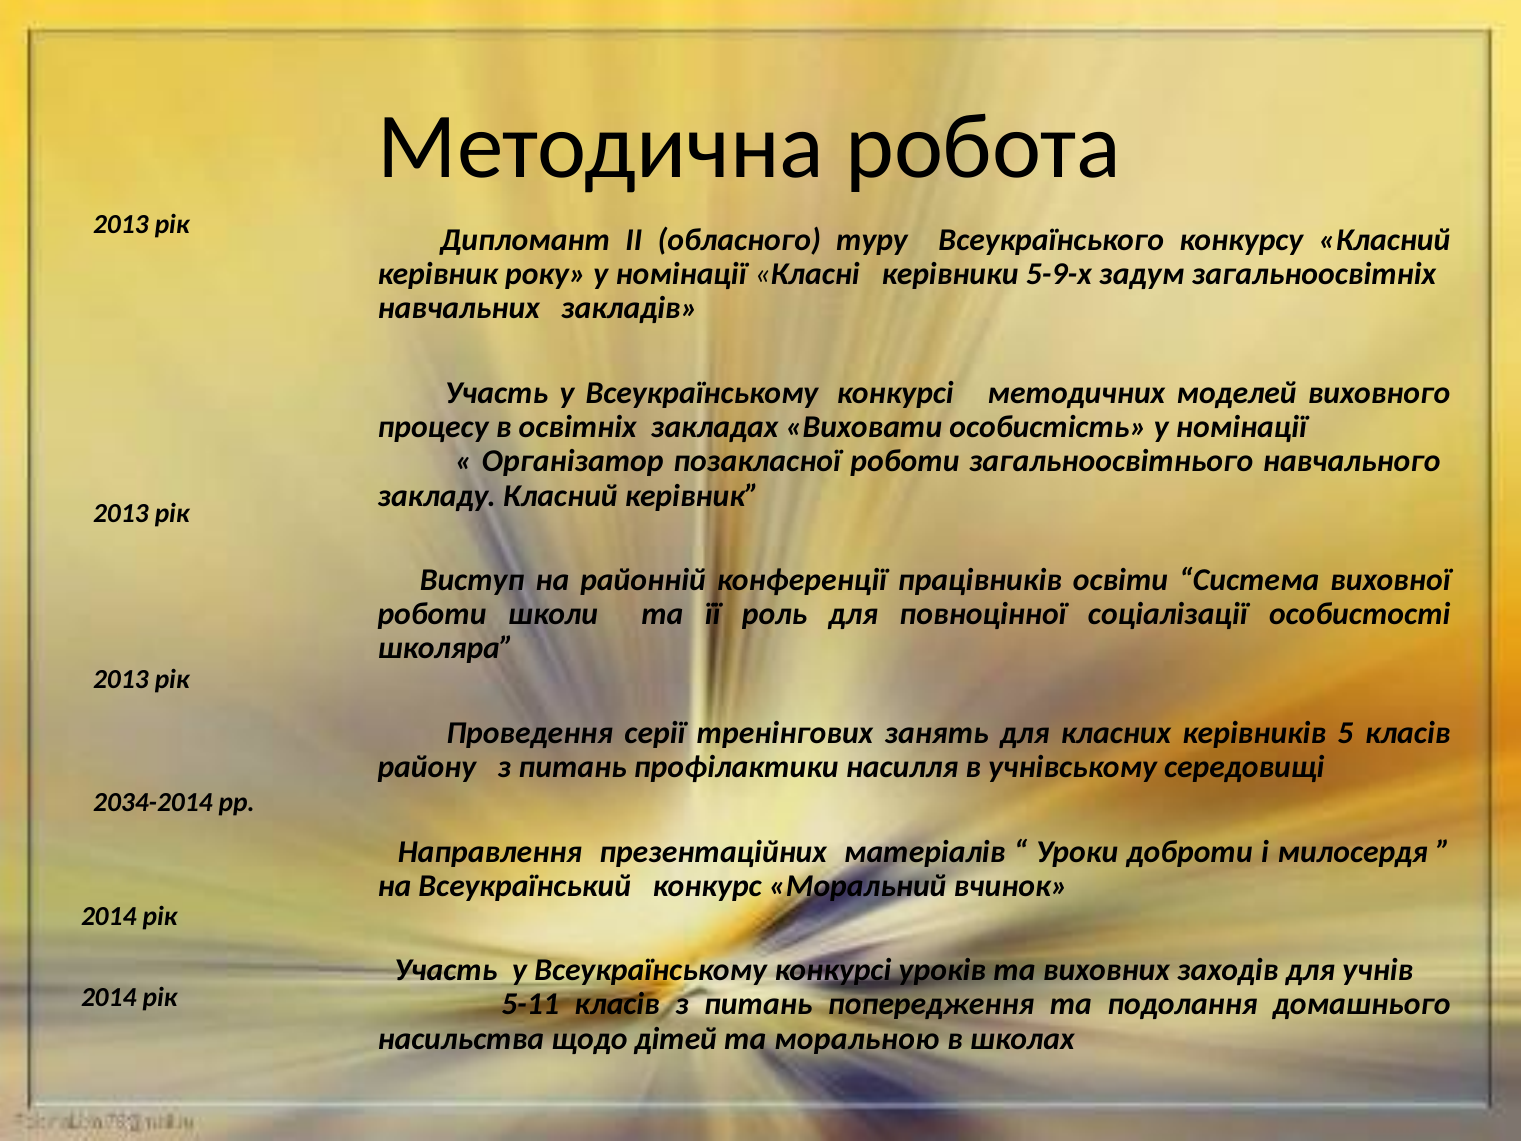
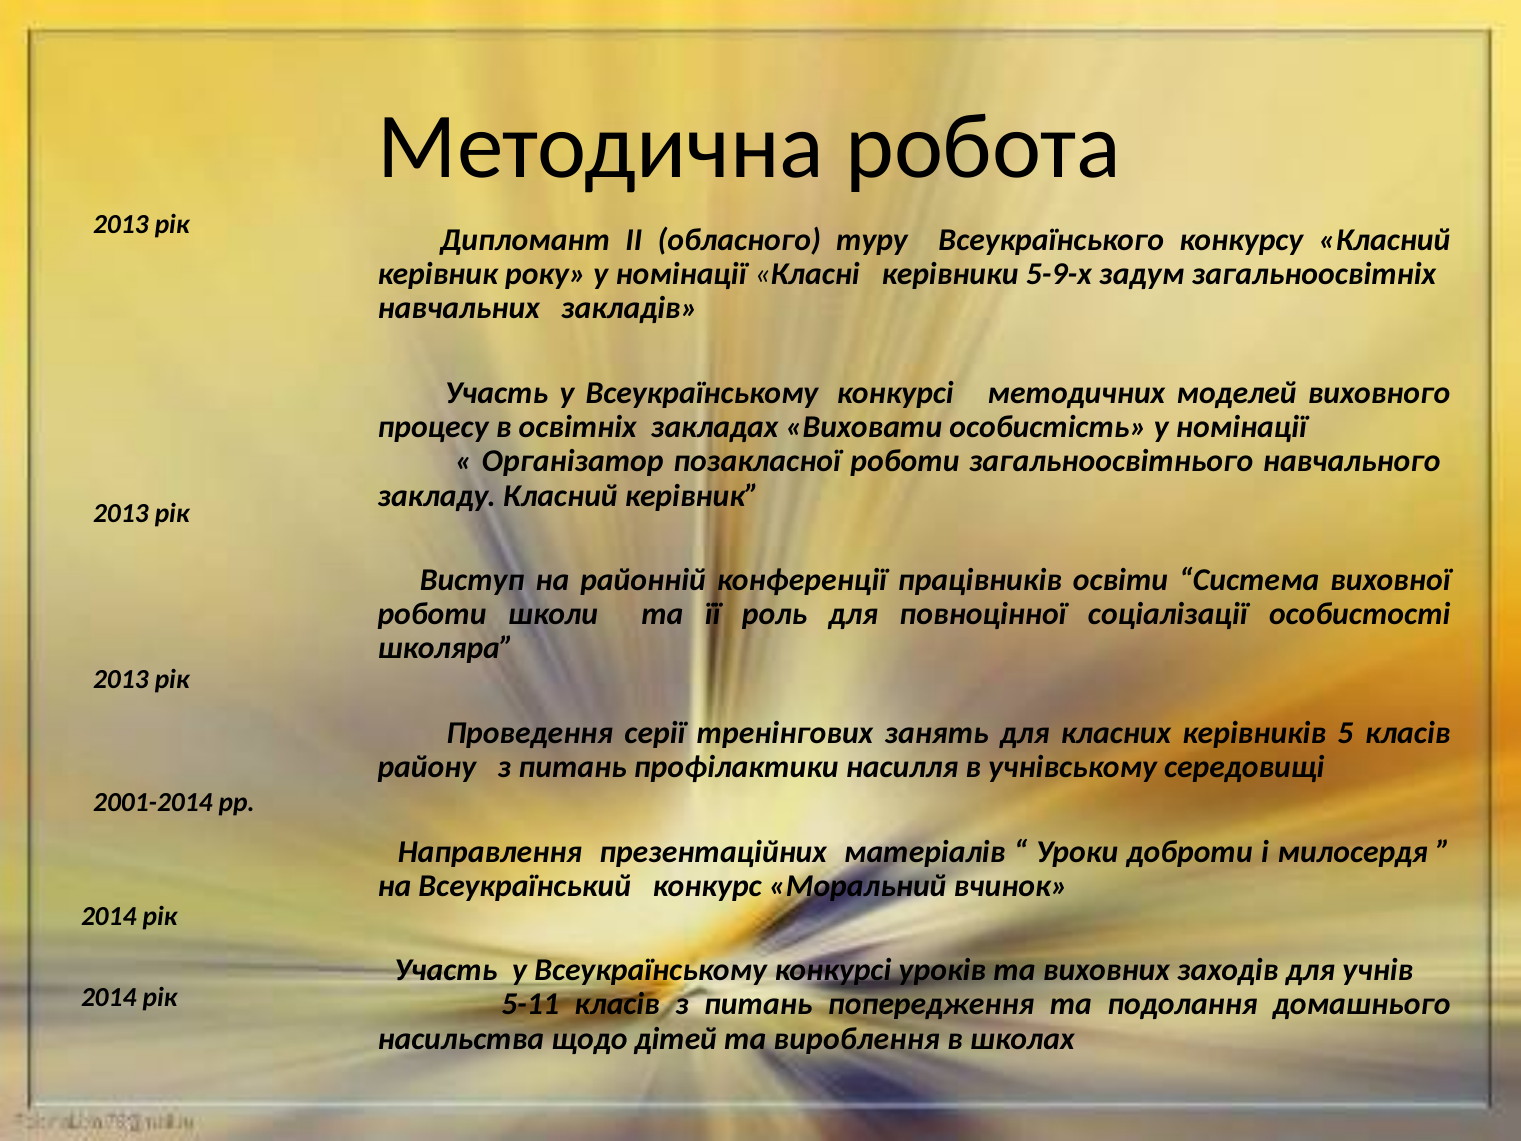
2034-2014: 2034-2014 -> 2001-2014 (153, 803)
моральною: моральною -> вироблення (857, 1038)
